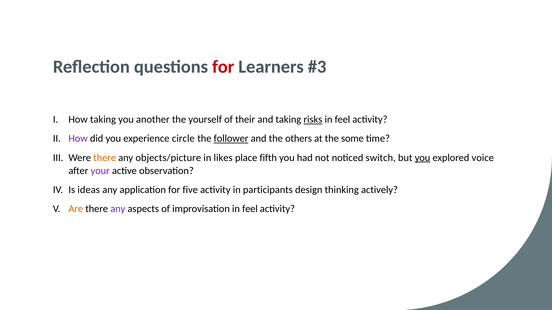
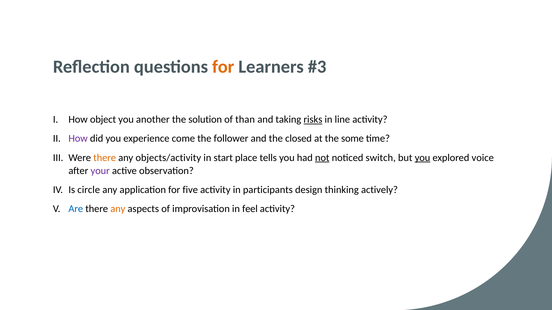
for colour: red -> orange (223, 67)
How taking: taking -> object (103, 120)
yourself: yourself -> solution (205, 120)
their: their -> than (245, 120)
feel: feel -> line (342, 120)
circle: circle -> come (183, 139)
follower underline: present -> none (231, 139)
others: others -> closed (299, 139)
objects/picture: objects/picture -> objects/activity (168, 158)
likes: likes -> start (223, 158)
fifth: fifth -> tells (268, 158)
not underline: none -> present (322, 158)
ideas: ideas -> circle (89, 190)
Are colour: orange -> blue (76, 209)
any colour: purple -> orange (118, 209)
